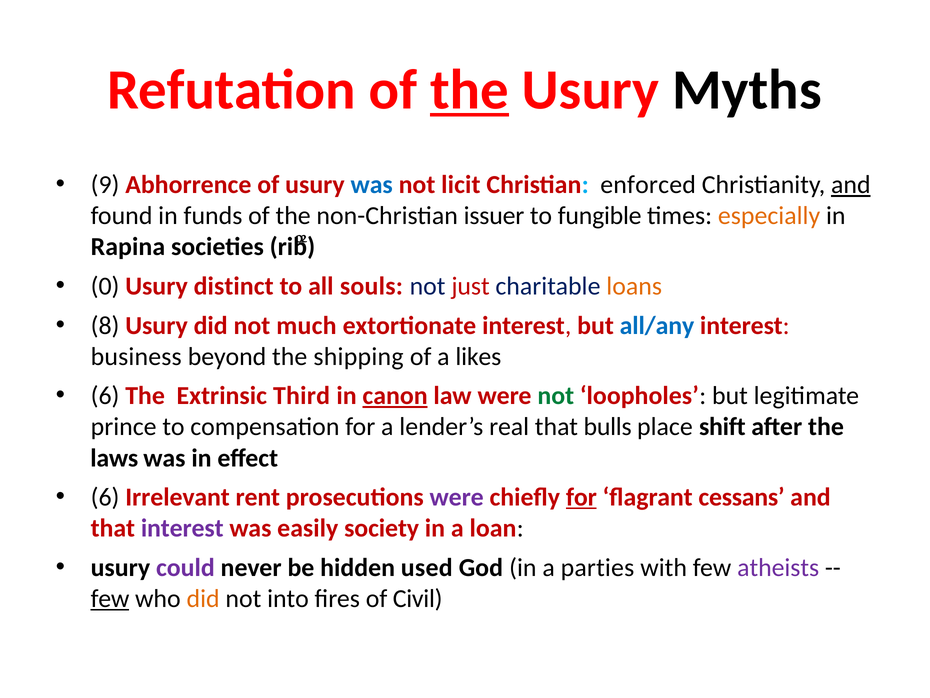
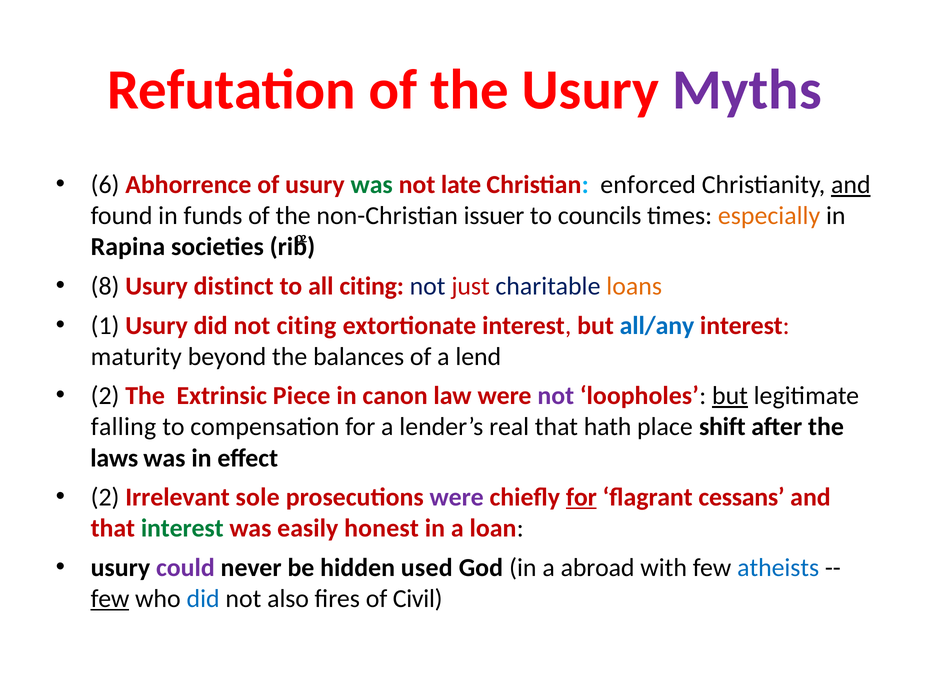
the underline: present -> none (469, 90)
Myths colour: black -> purple (747, 90)
9: 9 -> 6 (105, 185)
was colour: blue -> green (372, 185)
licit: licit -> late (461, 185)
fungible: fungible -> councils (600, 216)
0: 0 -> 8 (105, 286)
all souls: souls -> citing (372, 286)
8: 8 -> 1 (105, 325)
not much: much -> citing (306, 325)
business: business -> maturity (136, 356)
shipping: shipping -> balances (359, 356)
likes: likes -> lend (478, 356)
6: 6 -> 2 (105, 396)
Third: Third -> Piece (302, 396)
canon underline: present -> none (395, 396)
not colour: green -> purple (556, 396)
but underline: none -> present (730, 396)
prince: prince -> falling (124, 427)
bulls: bulls -> hath (608, 427)
6: 6 -> 2 (105, 497)
rent: rent -> sole (258, 497)
interest colour: purple -> green (182, 528)
society: society -> honest (381, 528)
parties: parties -> abroad (598, 567)
atheists colour: purple -> blue (778, 567)
did colour: orange -> blue (203, 598)
into: into -> also (288, 598)
